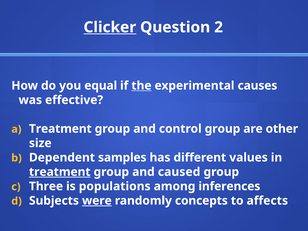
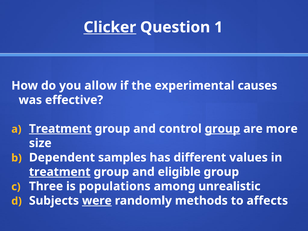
2: 2 -> 1 (219, 27)
equal: equal -> allow (101, 86)
the underline: present -> none (141, 86)
Treatment underline: none -> present (60, 129)
group underline: none -> present (222, 129)
other: other -> more (282, 129)
caused: caused -> eligible (179, 172)
inferences: inferences -> unrealistic (229, 186)
concepts: concepts -> methods (201, 201)
